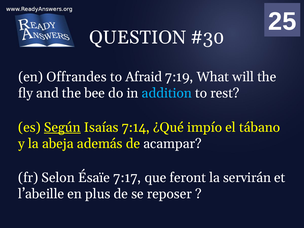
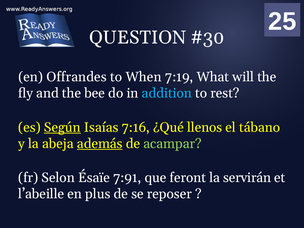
Afraid: Afraid -> When (144, 77)
7:14: 7:14 -> 7:16 (136, 127)
impío: impío -> llenos (205, 127)
además underline: none -> present (100, 144)
acampar colour: white -> light green (172, 144)
7:17: 7:17 -> 7:91 (127, 178)
